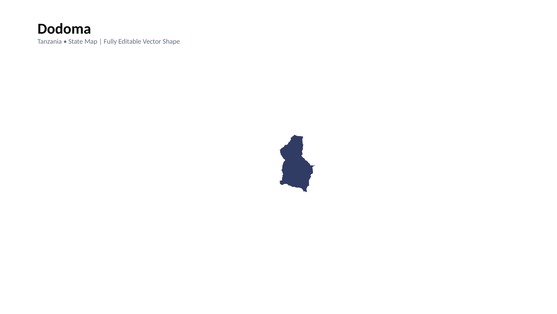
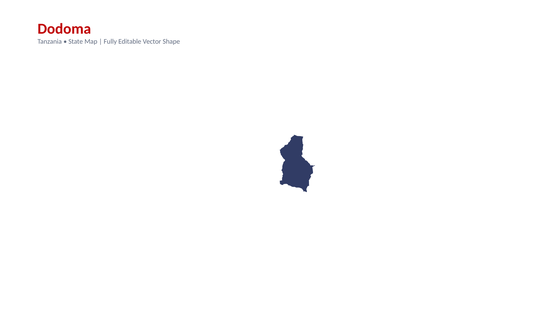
Dodoma colour: black -> red (64, 29)
